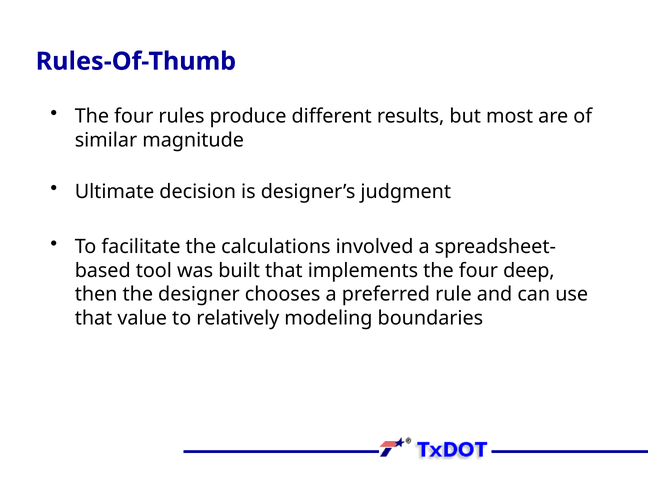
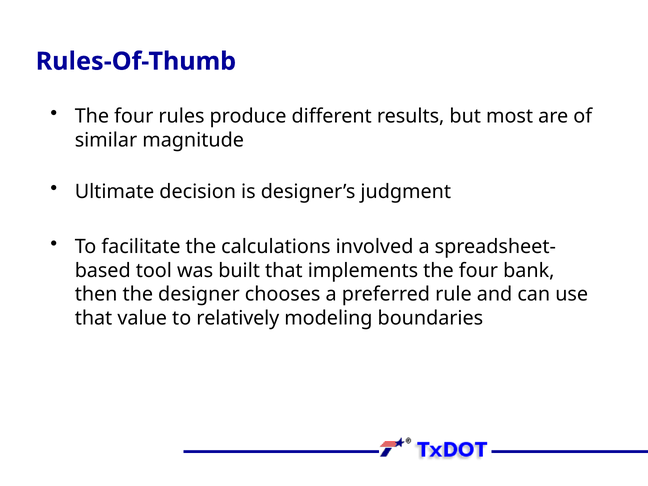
deep: deep -> bank (529, 271)
